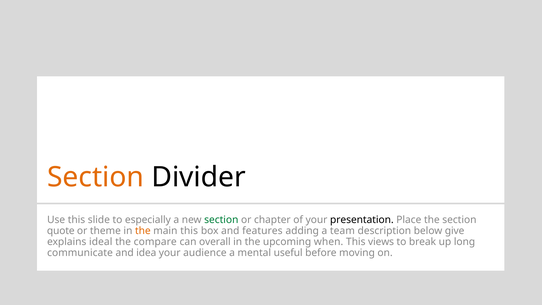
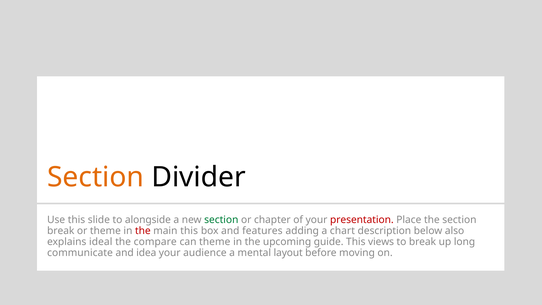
especially: especially -> alongside (148, 220)
presentation colour: black -> red (362, 220)
quote: quote -> break (61, 231)
the colour: orange -> red (143, 231)
team: team -> chart (342, 231)
give: give -> also (455, 231)
can overall: overall -> theme (215, 242)
when: when -> guide (329, 242)
useful: useful -> layout (288, 253)
